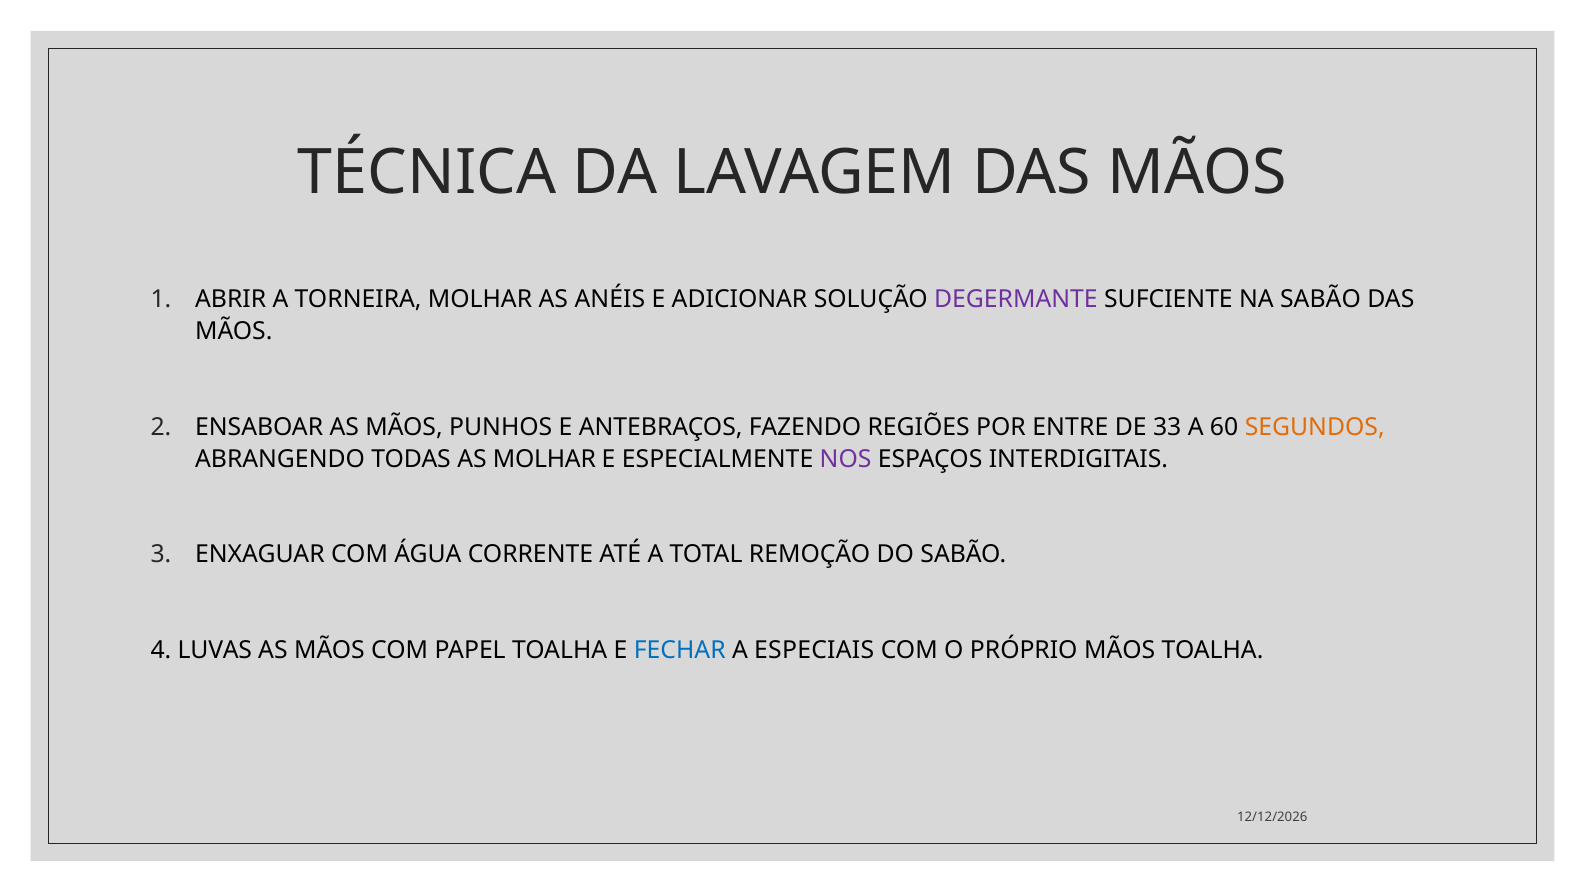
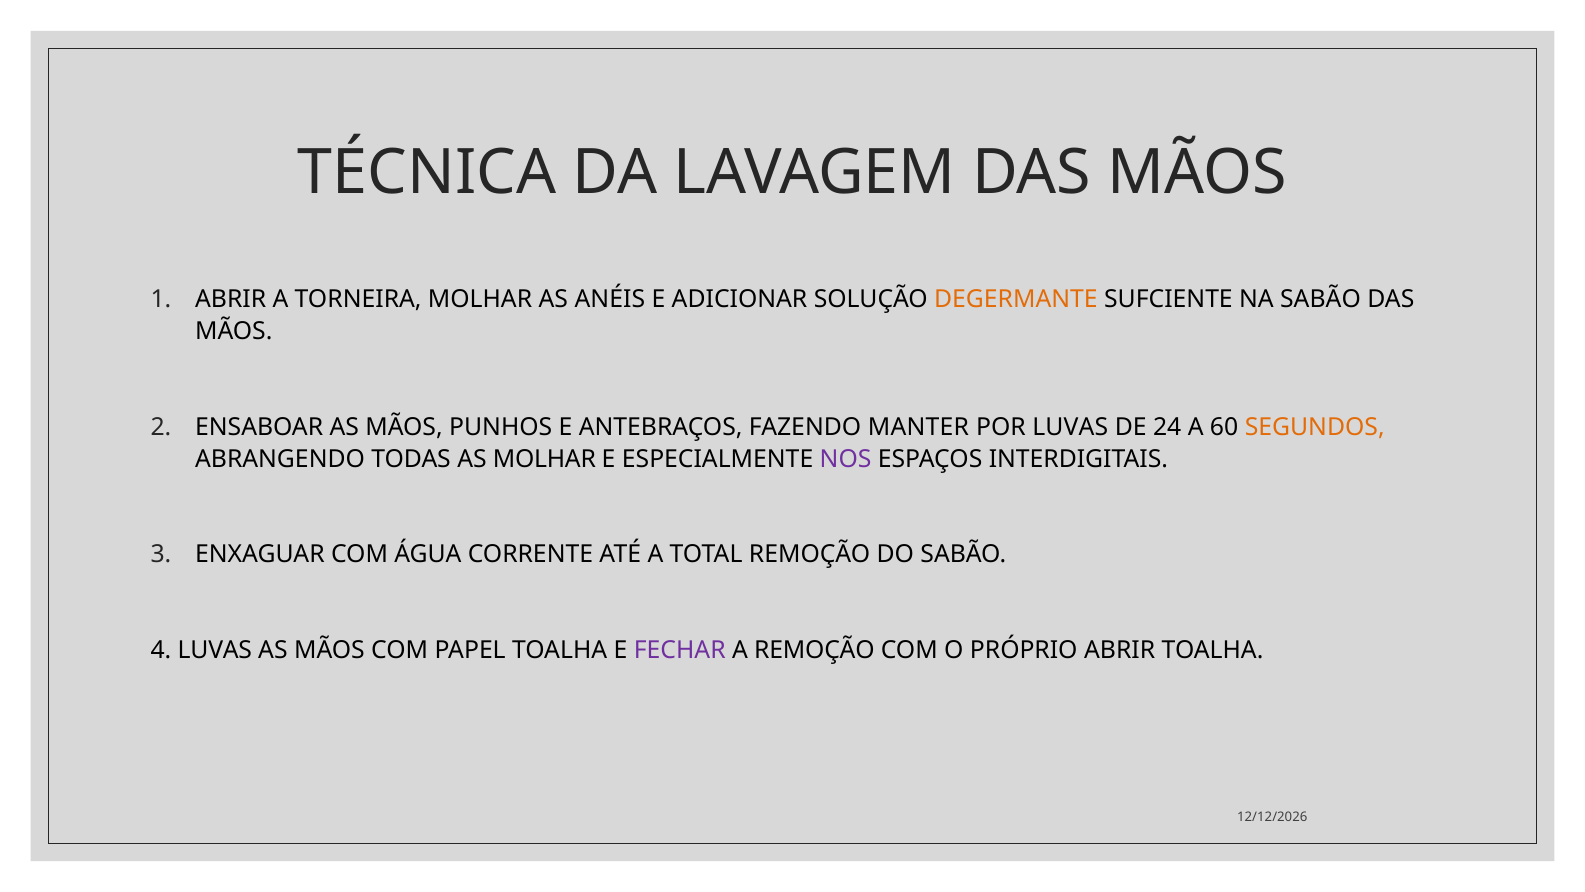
DEGERMANTE colour: purple -> orange (1016, 299)
REGIÕES: REGIÕES -> MANTER (919, 427)
POR ENTRE: ENTRE -> LUVAS (1070, 427)
33: 33 -> 24 (1167, 427)
FECHAR colour: blue -> purple (680, 650)
A ESPECIAIS: ESPECIAIS -> REMOÇÃO (814, 650)
PRÓPRIO MÃOS: MÃOS -> ABRIR (1120, 650)
